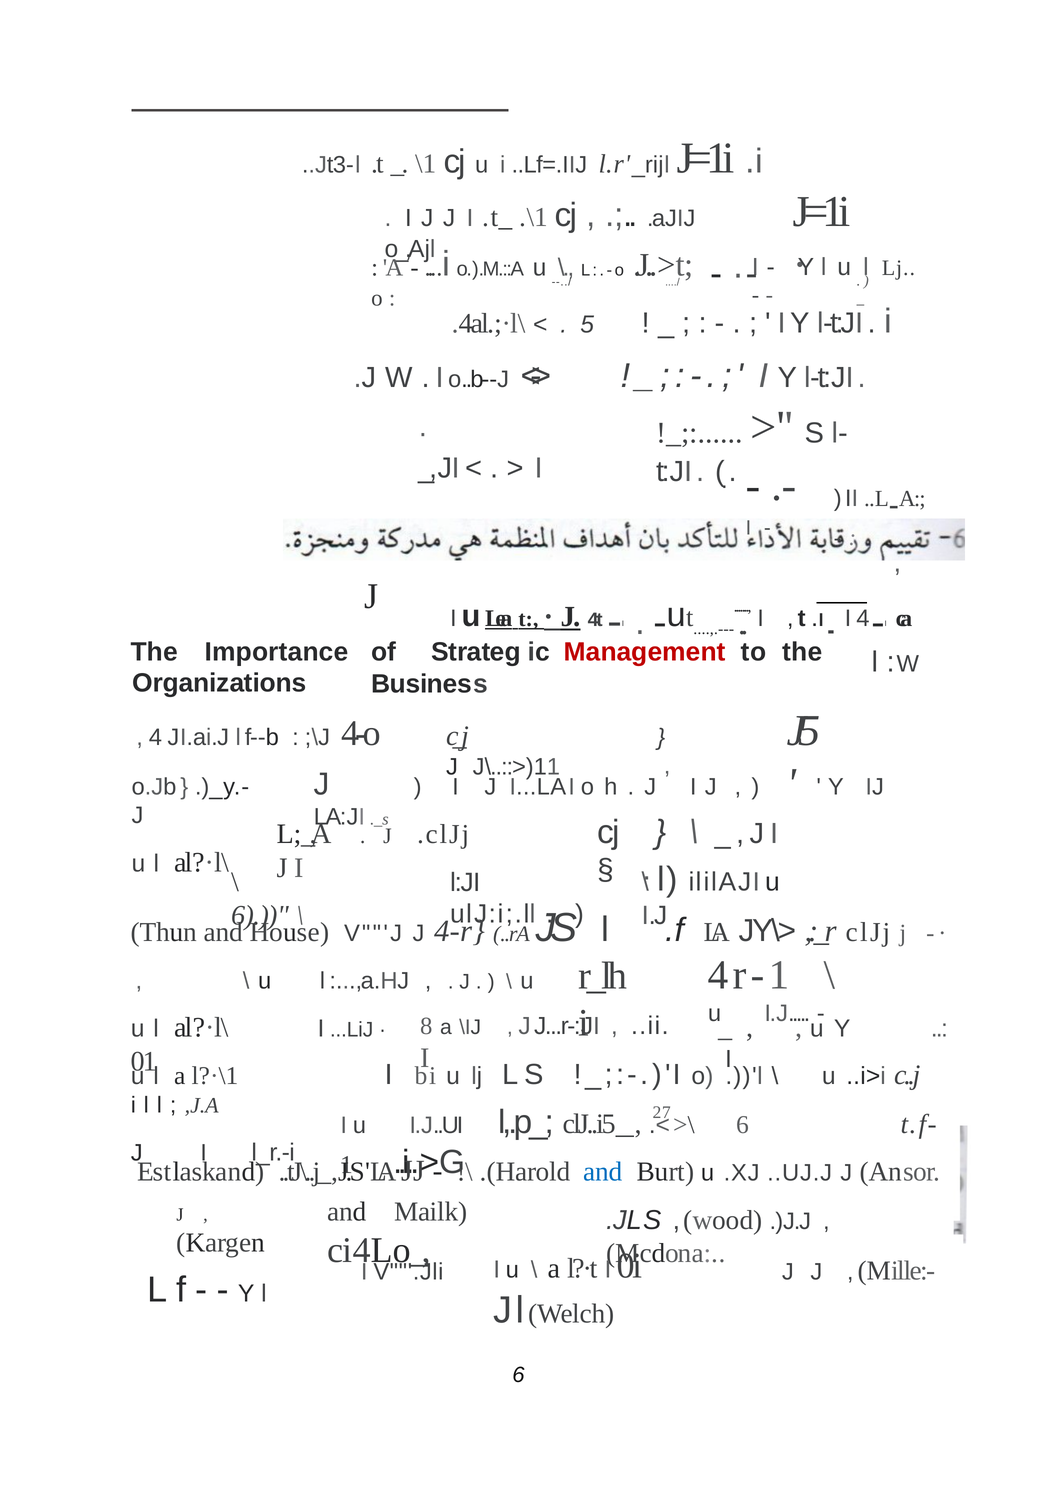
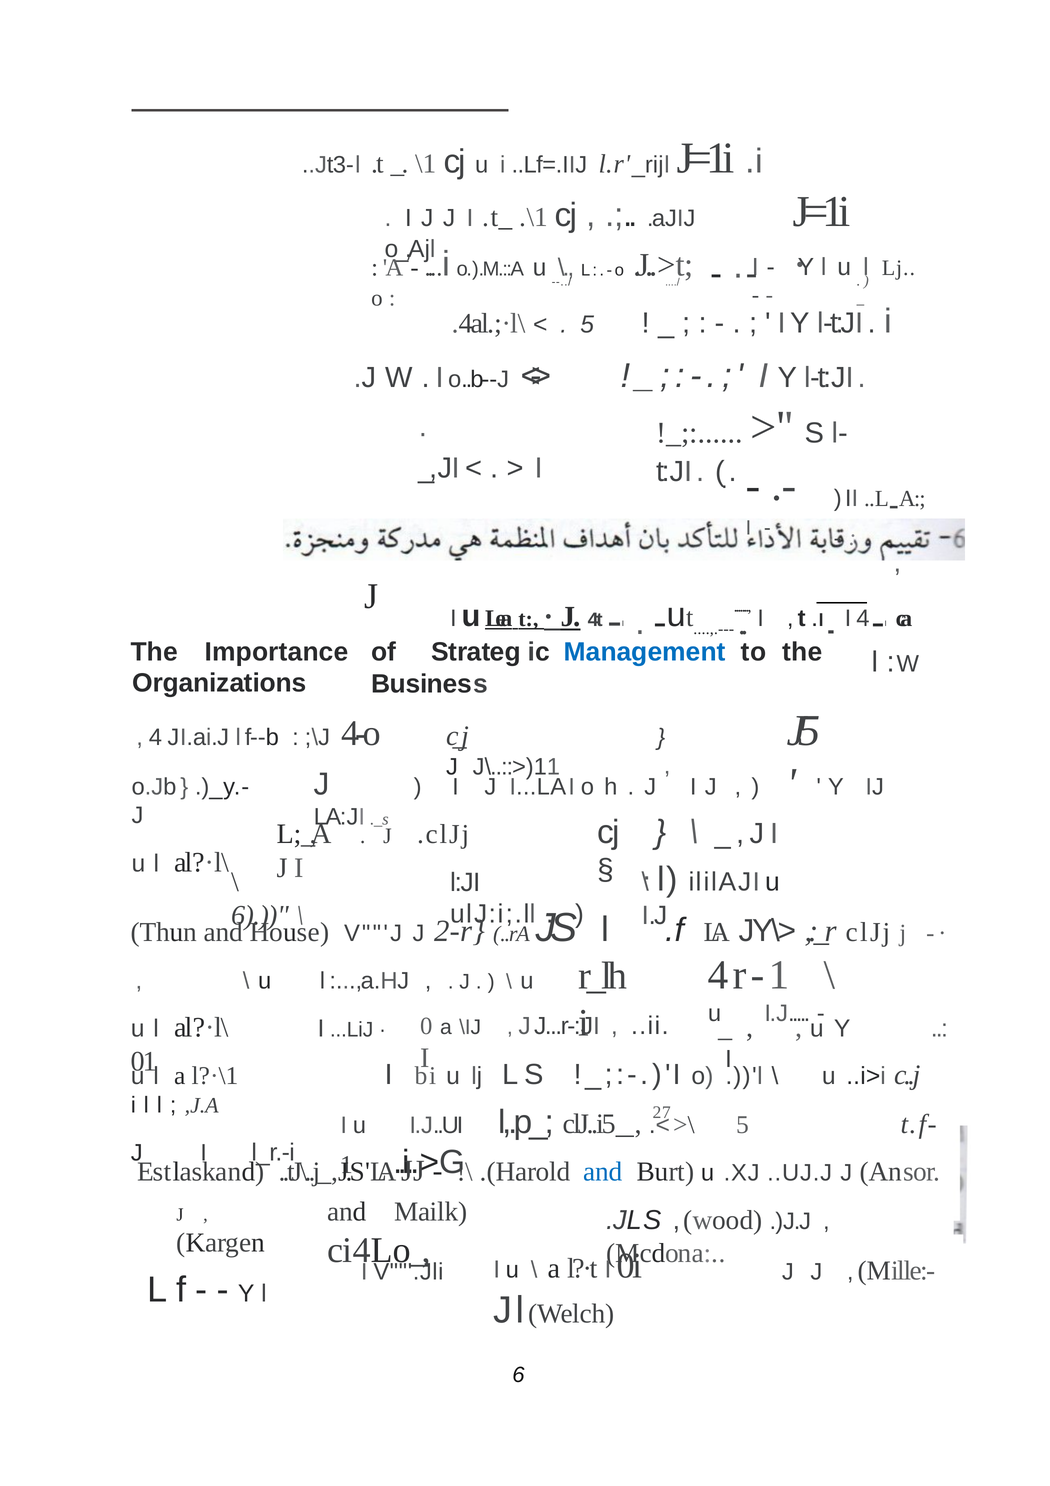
Management colour: red -> blue (645, 652)
4-r: 4-r -> 2-r (459, 931)
8: 8 -> 0 (426, 1026)
6: 6 -> 5 (743, 1125)
